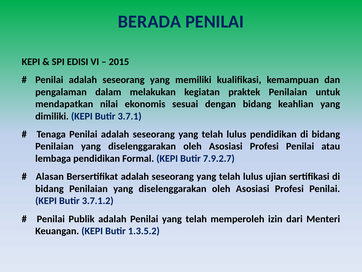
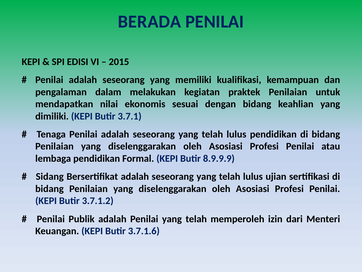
7.9.2.7: 7.9.2.7 -> 8.9.9.9 (219, 158)
Alasan: Alasan -> Sidang (50, 176)
1.3.5.2: 1.3.5.2 -> 3.7.1.6 (144, 231)
